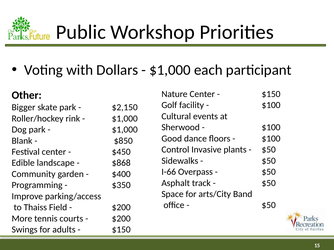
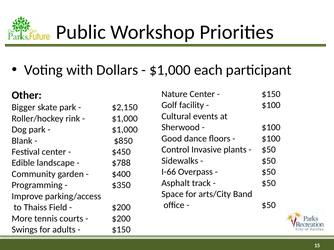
$868: $868 -> $788 (121, 163)
